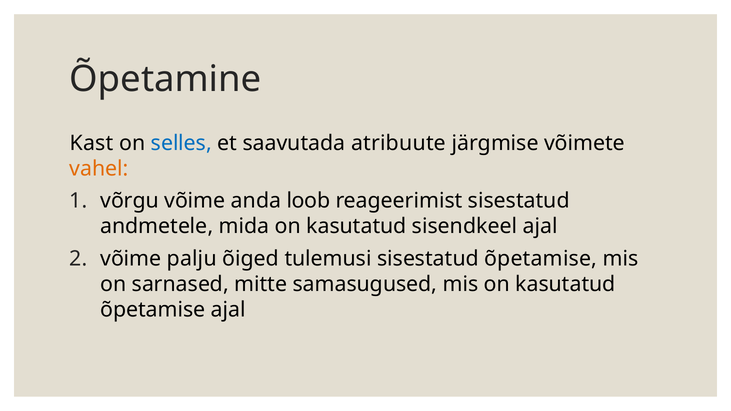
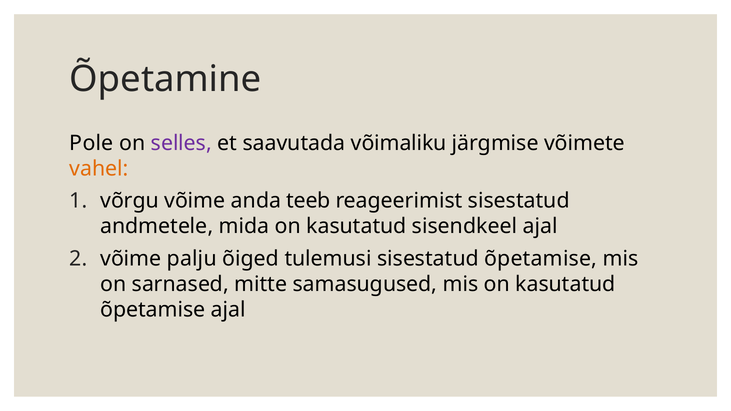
Kast: Kast -> Pole (91, 143)
selles colour: blue -> purple (181, 143)
atribuute: atribuute -> võimaliku (399, 143)
loob: loob -> teeb (308, 201)
